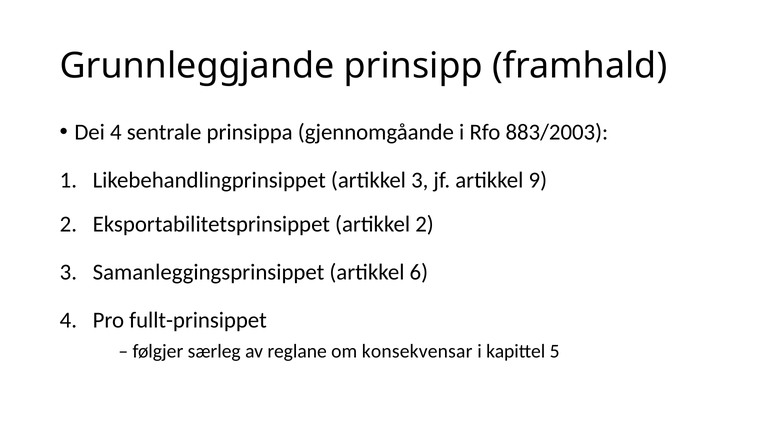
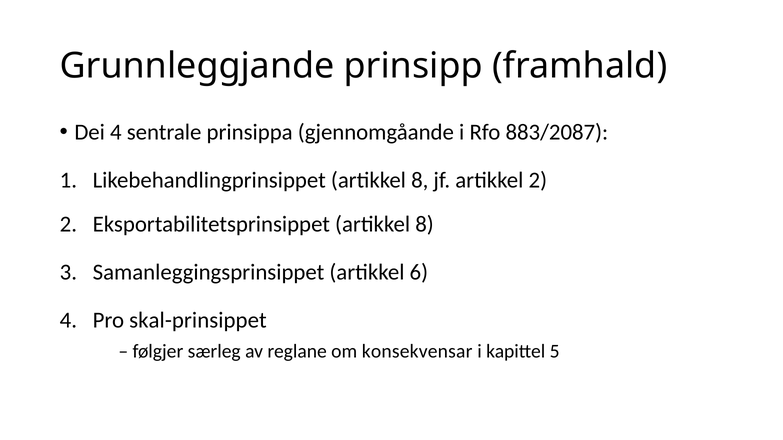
883/2003: 883/2003 -> 883/2087 (557, 132)
Likebehandlingprinsippet artikkel 3: 3 -> 8 (420, 180)
artikkel 9: 9 -> 2 (538, 180)
Eksportabilitetsprinsippet artikkel 2: 2 -> 8 (425, 224)
fullt-prinsippet: fullt-prinsippet -> skal-prinsippet (198, 320)
